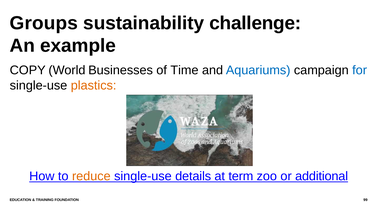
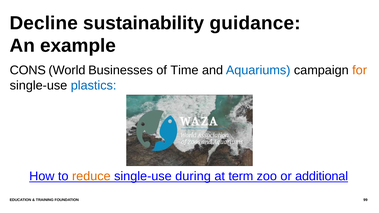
Groups: Groups -> Decline (44, 23)
challenge: challenge -> guidance (255, 23)
COPY: COPY -> CONS (28, 70)
for colour: blue -> orange (360, 70)
plastics colour: orange -> blue (94, 85)
details: details -> during (193, 176)
